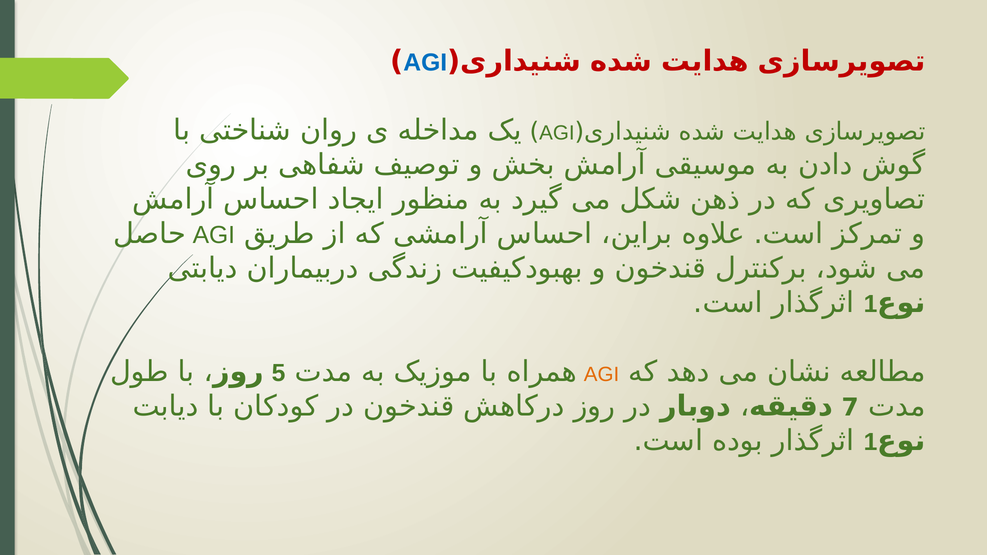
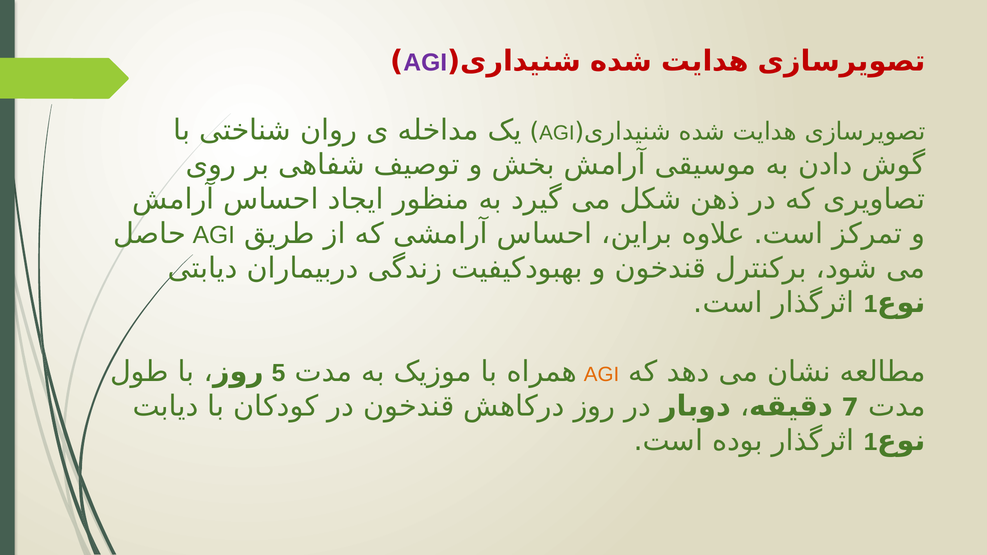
AGI colour: blue -> purple (425, 63)
